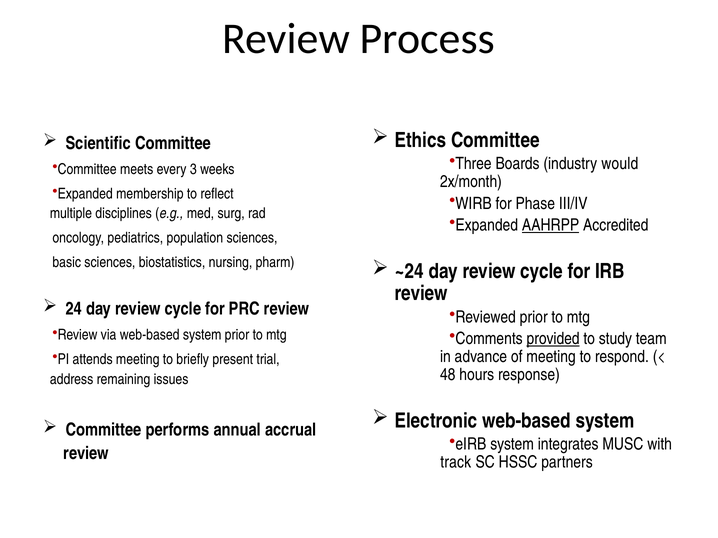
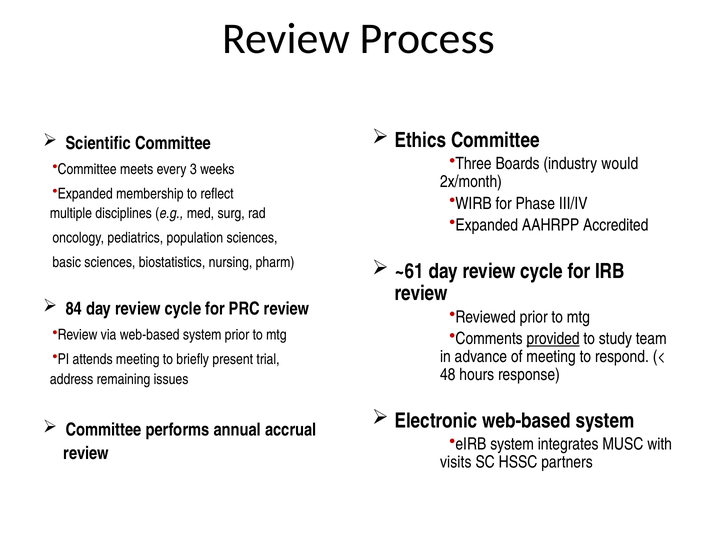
AAHRPP underline: present -> none (551, 225)
~24: ~24 -> ~61 (409, 271)
24: 24 -> 84 (74, 309)
track: track -> visits (456, 463)
